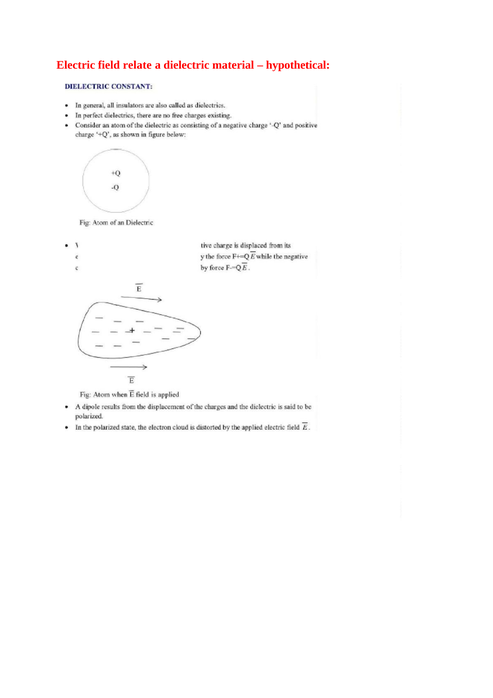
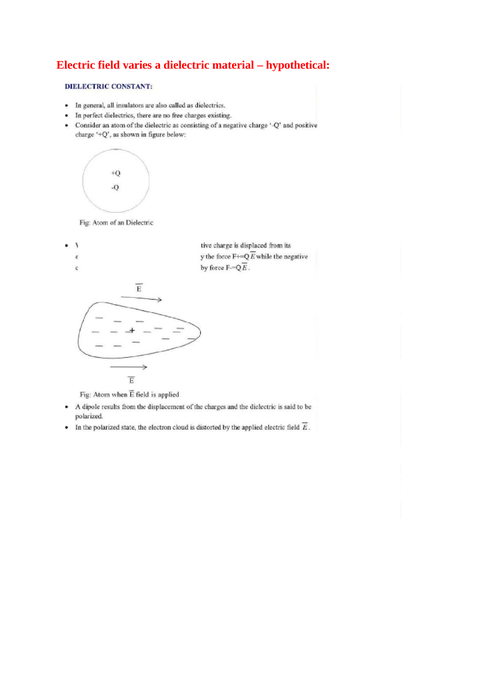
relate: relate -> varies (137, 65)
